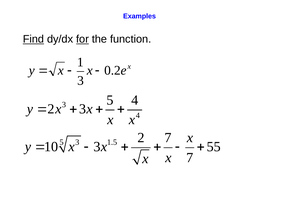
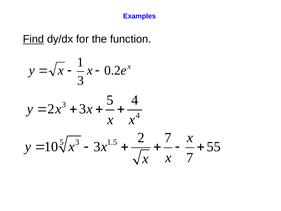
for underline: present -> none (83, 39)
